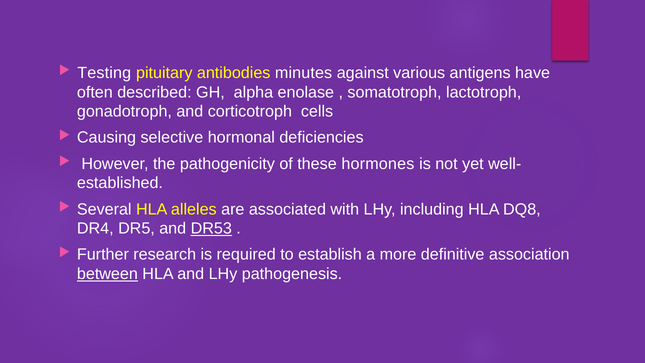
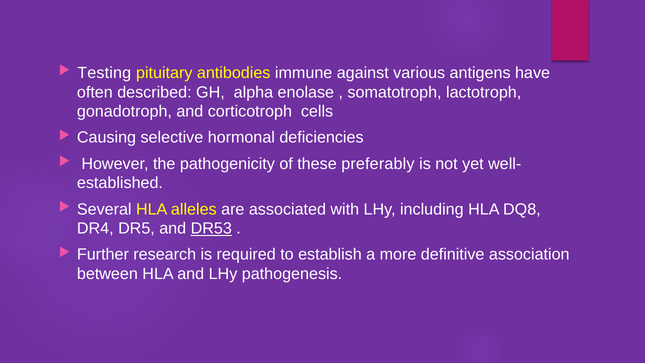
minutes: minutes -> immune (304, 73)
hormones: hormones -> preferably (378, 164)
between underline: present -> none (107, 274)
